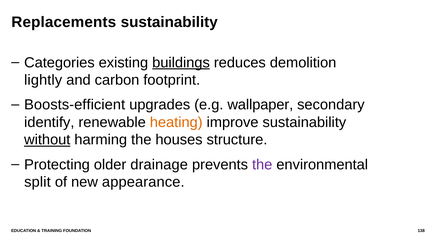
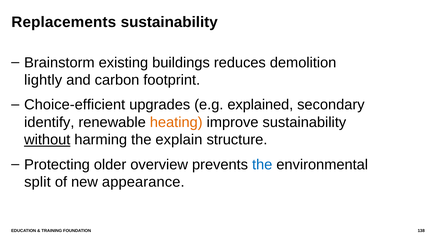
Categories: Categories -> Brainstorm (59, 63)
buildings underline: present -> none (181, 63)
Boosts-efficient: Boosts-efficient -> Choice-efficient (75, 105)
wallpaper: wallpaper -> explained (260, 105)
houses: houses -> explain (179, 140)
drainage: drainage -> overview (159, 165)
the colour: purple -> blue (262, 165)
